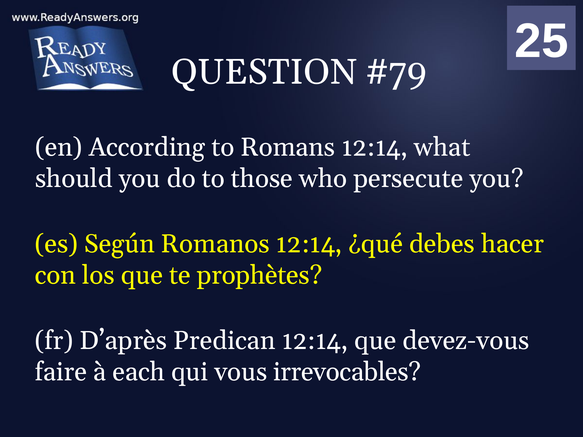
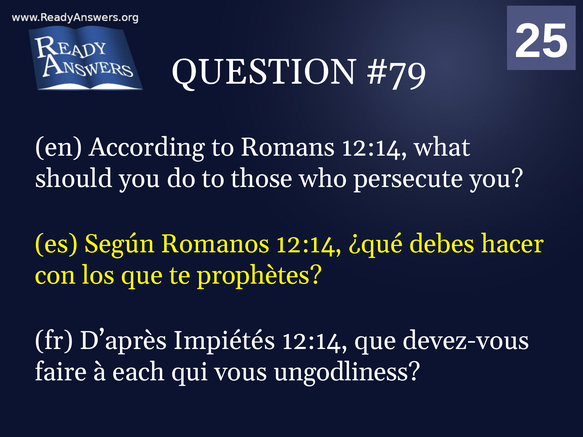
Predican: Predican -> Impiétés (224, 341)
irrevocables: irrevocables -> ungodliness (347, 372)
